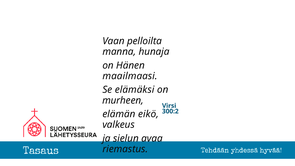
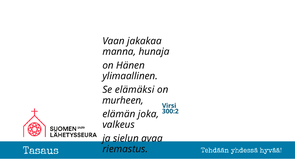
pelloilta: pelloilta -> jakakaa (144, 41)
maailmaasi: maailmaasi -> ylimaallinen (130, 76)
eikö: eikö -> joka (148, 114)
